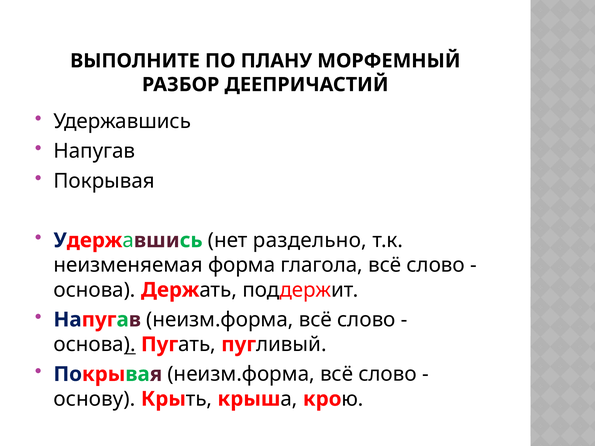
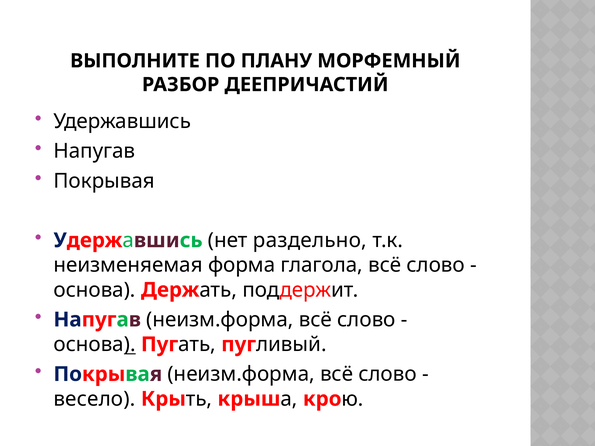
основу: основу -> весело (94, 399)
